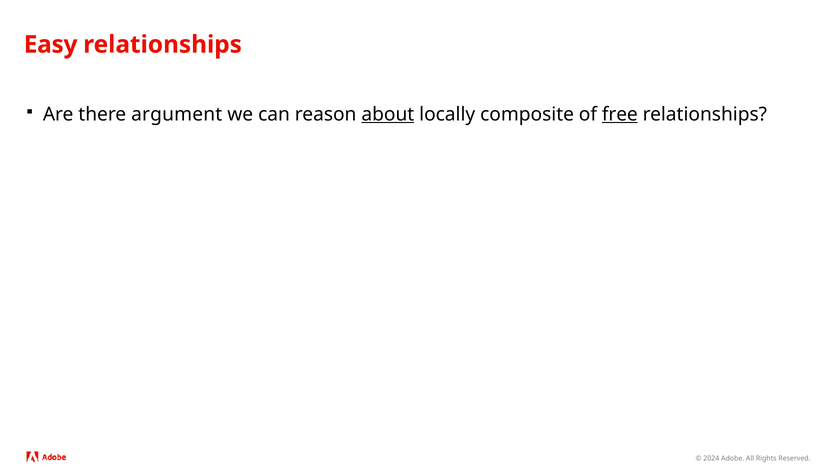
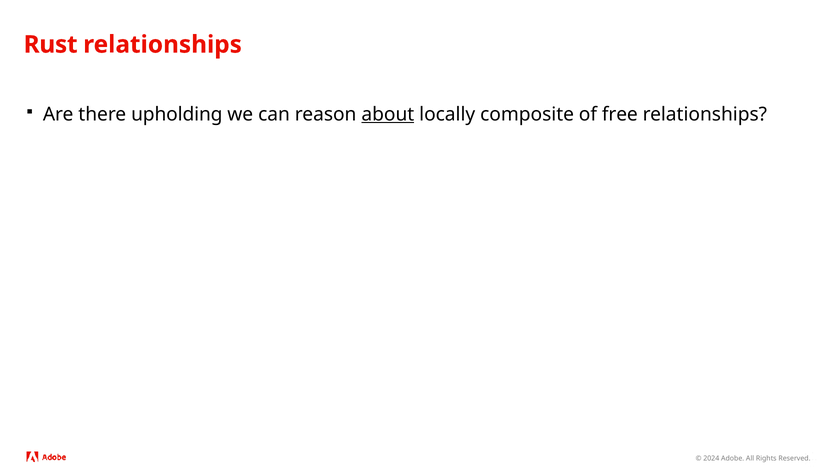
Easy: Easy -> Rust (51, 45)
argument: argument -> upholding (177, 114)
free underline: present -> none (620, 114)
